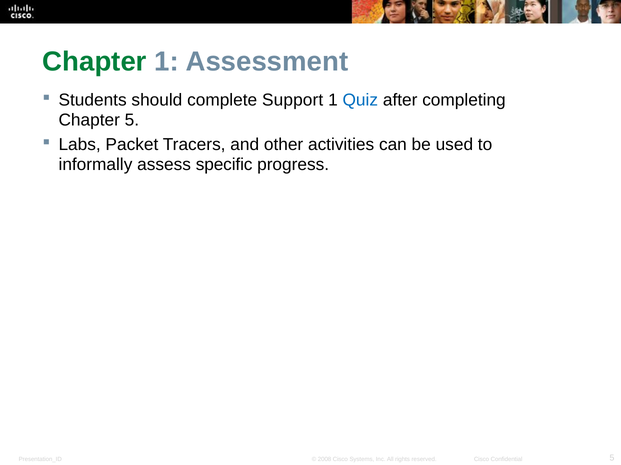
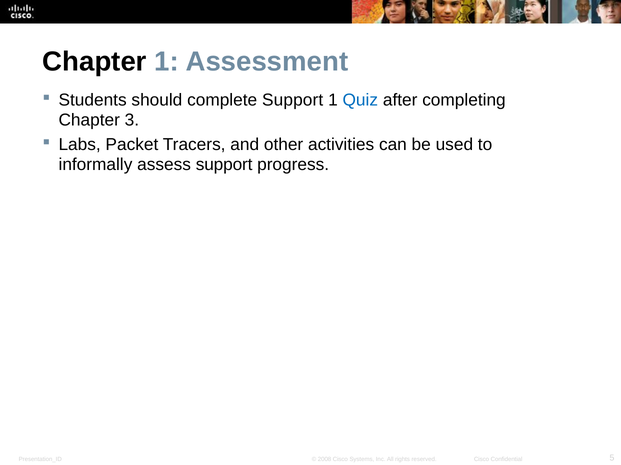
Chapter colour: green -> black (95, 62)
Chapter 5: 5 -> 3 (132, 120)
assess specific: specific -> support (224, 165)
